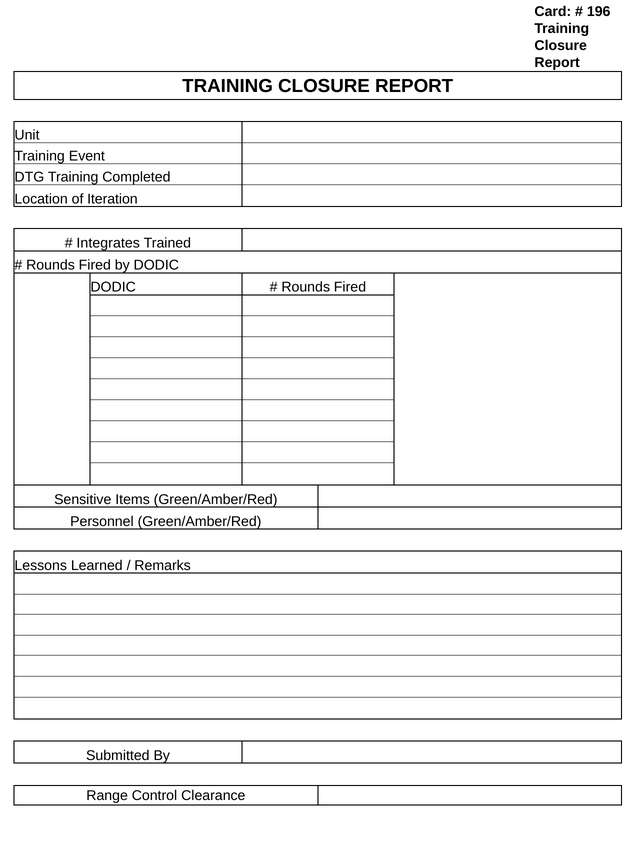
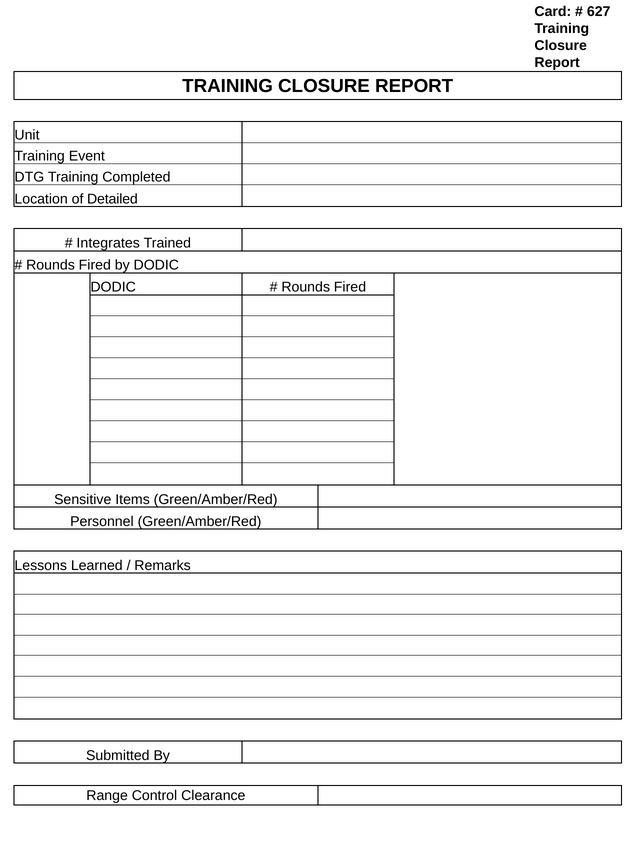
196: 196 -> 627 (599, 12)
Iteration: Iteration -> Detailed (112, 199)
